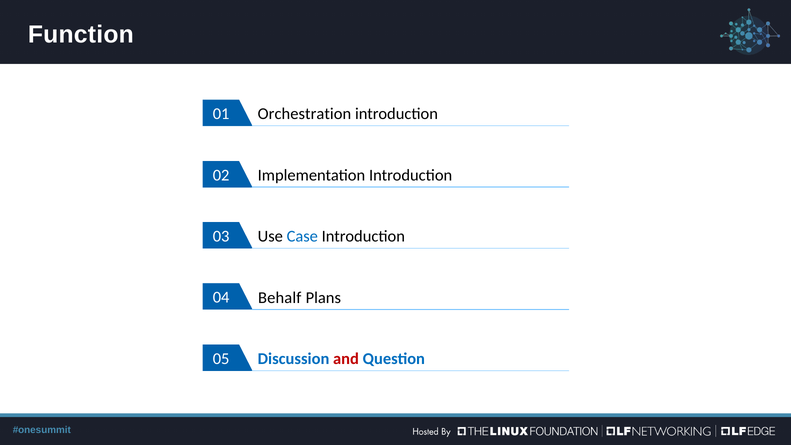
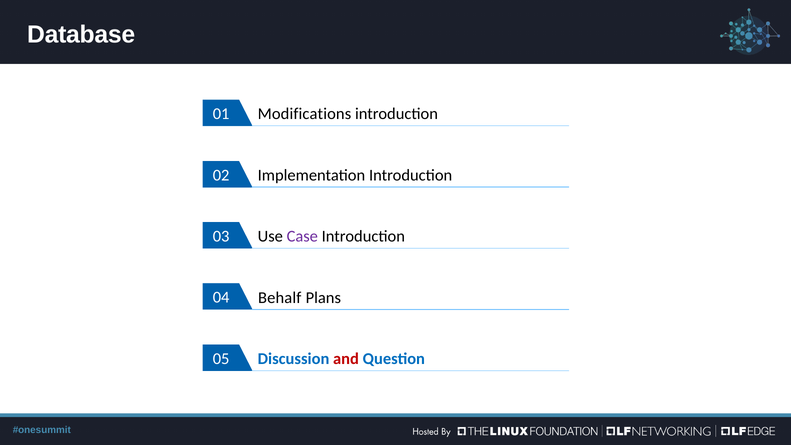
Function: Function -> Database (81, 34)
Orchestration: Orchestration -> Modifications (304, 114)
Case colour: blue -> purple (302, 236)
